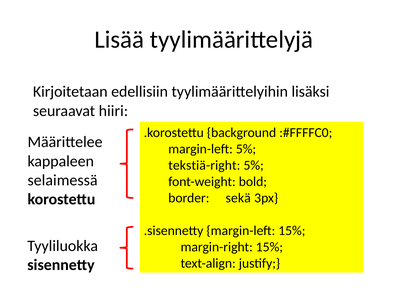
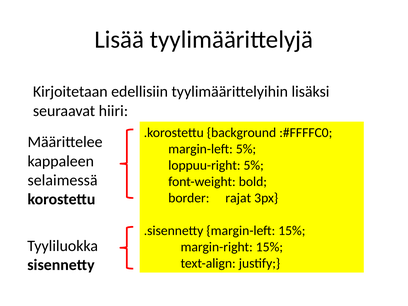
tekstiä-right: tekstiä-right -> loppuu-right (204, 165)
sekä: sekä -> rajat (238, 198)
